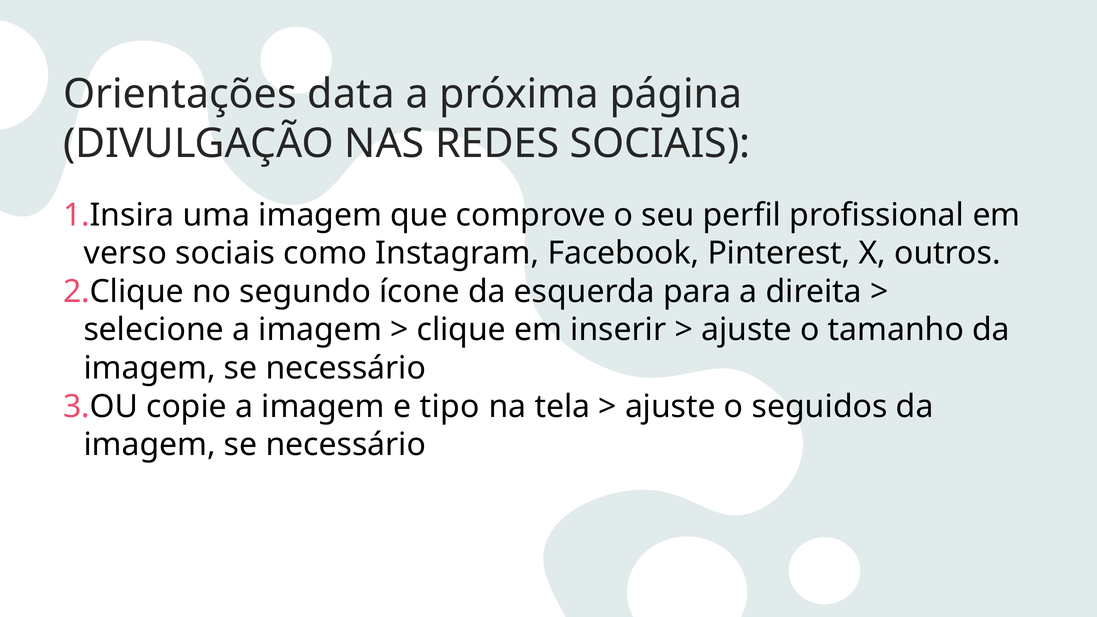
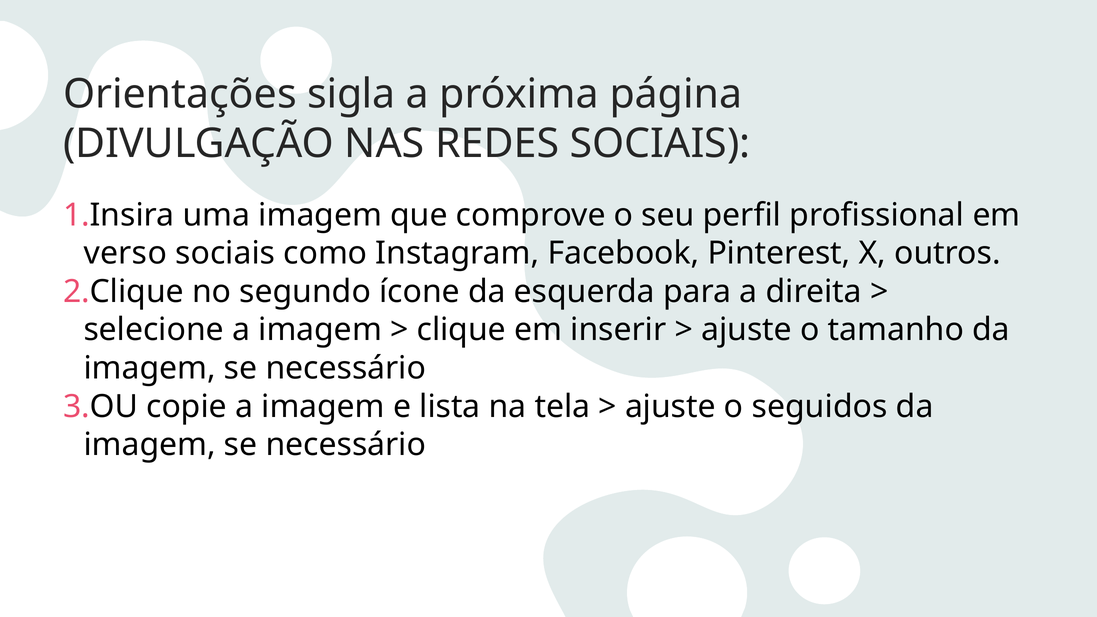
data: data -> sigla (351, 94)
tipo: tipo -> lista (450, 407)
